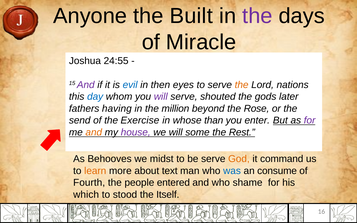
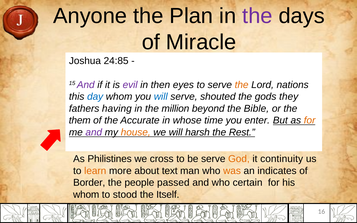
Built: Built -> Plan (191, 16)
24:55: 24:55 -> 24:85 (116, 61)
evil colour: blue -> purple (130, 85)
will colour: purple -> blue (161, 97)
later: later -> they (289, 97)
Rose: Rose -> Bible (256, 109)
send: send -> them (80, 120)
Exercise: Exercise -> Accurate (140, 120)
than: than -> time (214, 120)
for colour: purple -> orange (310, 120)
and colour: orange -> purple (94, 132)
house colour: purple -> orange (136, 132)
some: some -> harsh (198, 132)
Behooves: Behooves -> Philistines (110, 159)
midst: midst -> cross (162, 159)
command: command -> continuity (282, 159)
was colour: blue -> orange (232, 171)
consume: consume -> indicates (277, 171)
Fourth: Fourth -> Border (89, 183)
entered: entered -> passed (173, 183)
shame: shame -> certain (248, 183)
which: which -> whom (86, 195)
